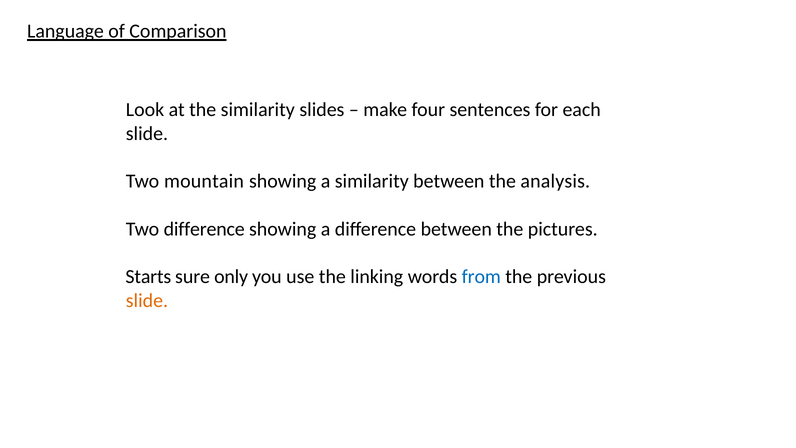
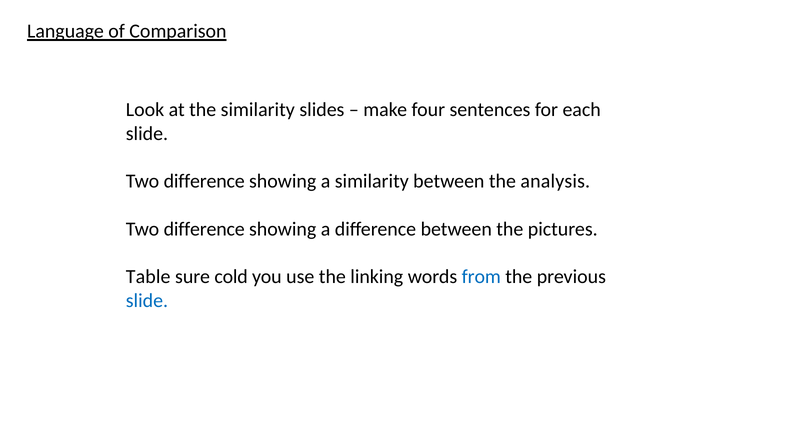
mountain: mountain -> difference (204, 181)
Starts: Starts -> Table (148, 277)
only: only -> cold (231, 277)
slide colour: orange -> blue (147, 301)
